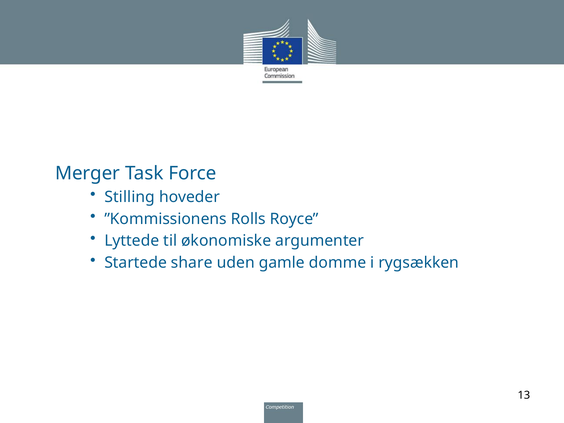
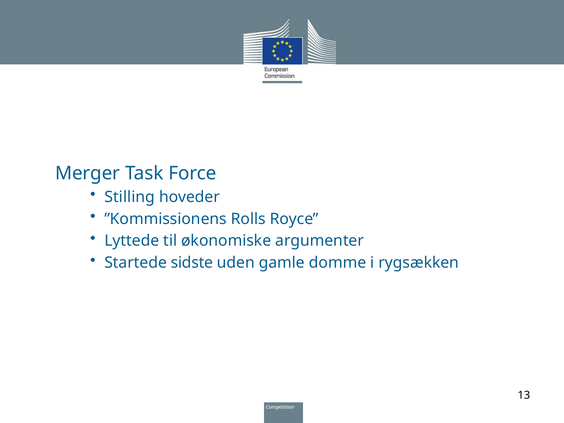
share: share -> sidste (192, 263)
